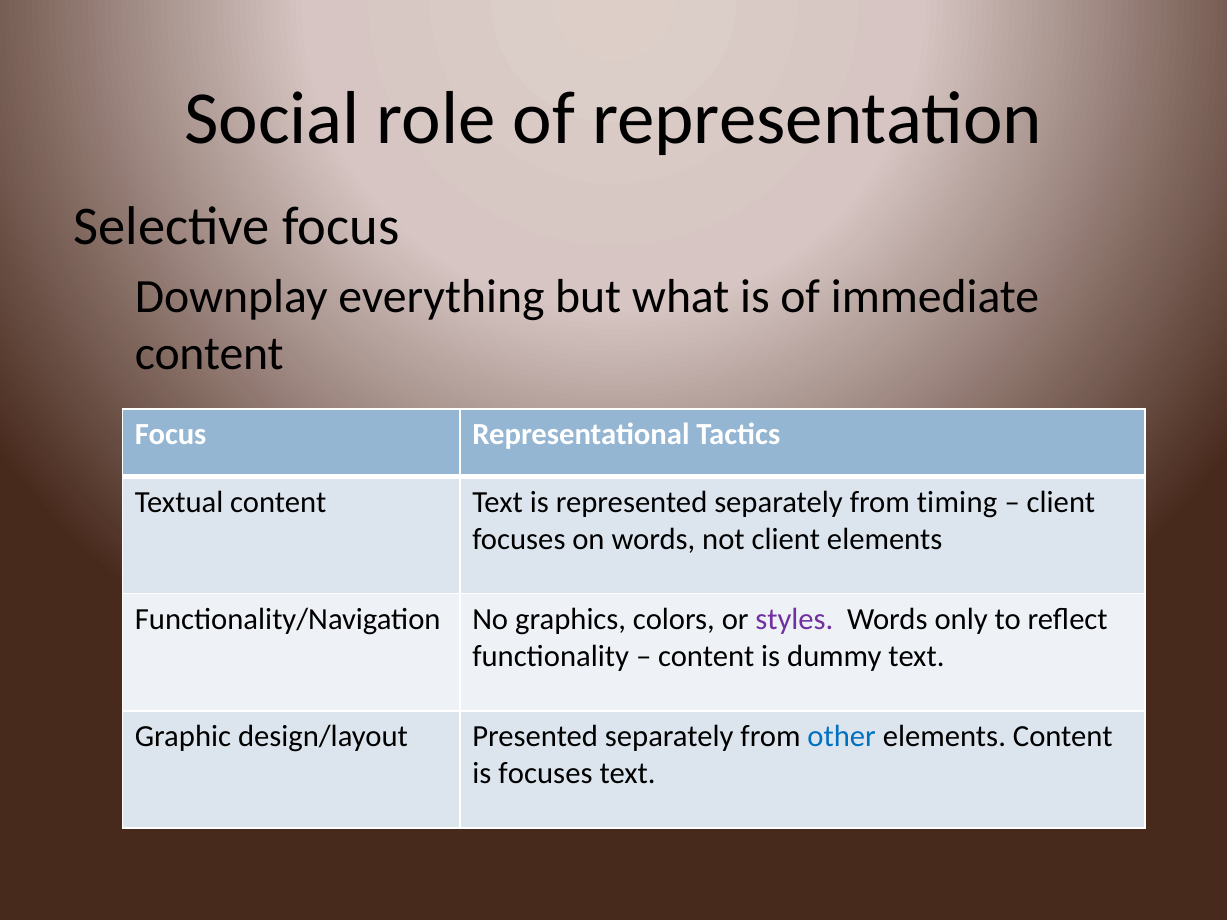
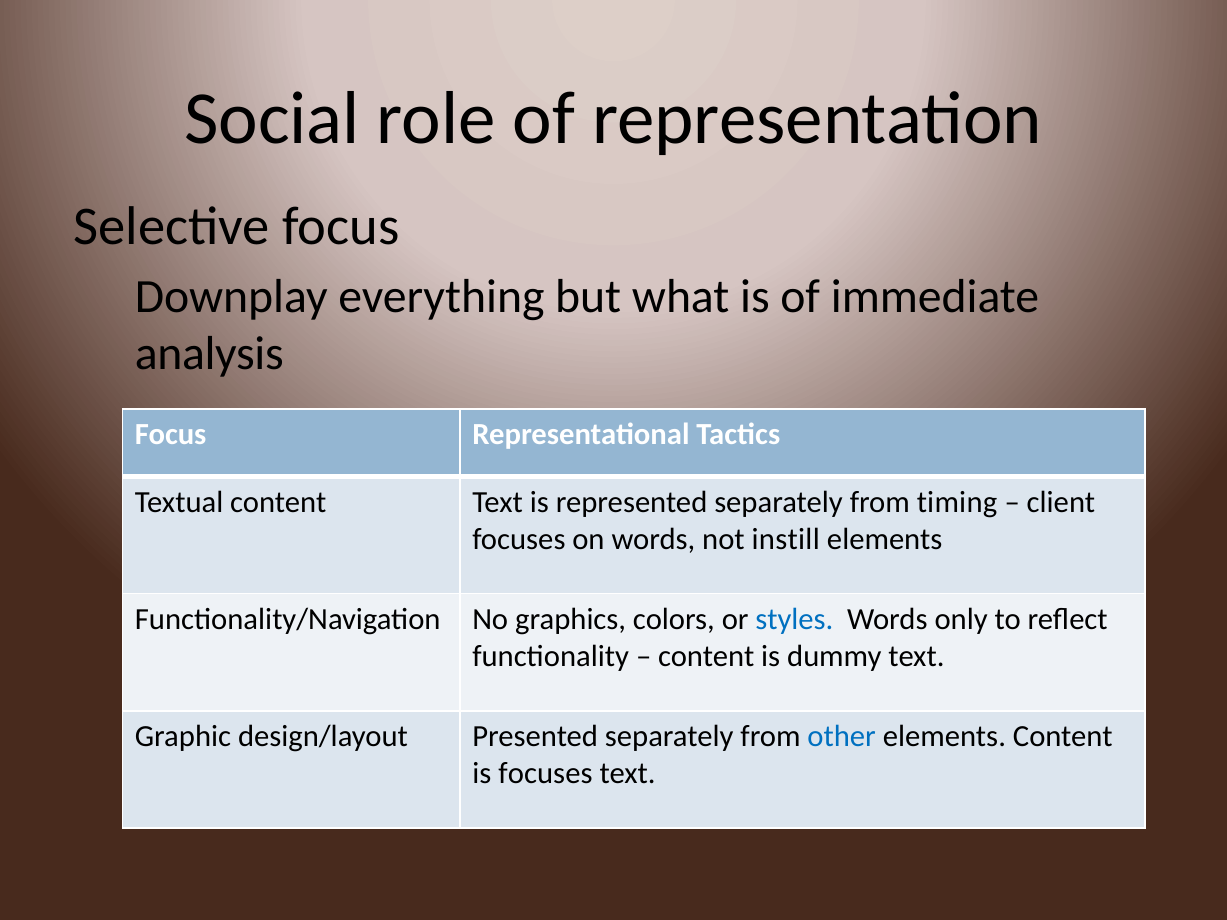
content: content -> analysis (209, 354)
not client: client -> instill (786, 540)
styles colour: purple -> blue (794, 619)
